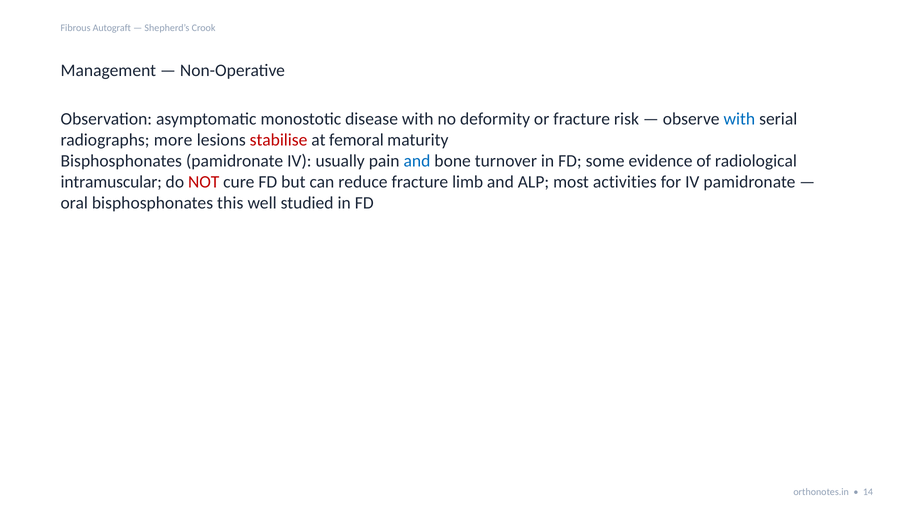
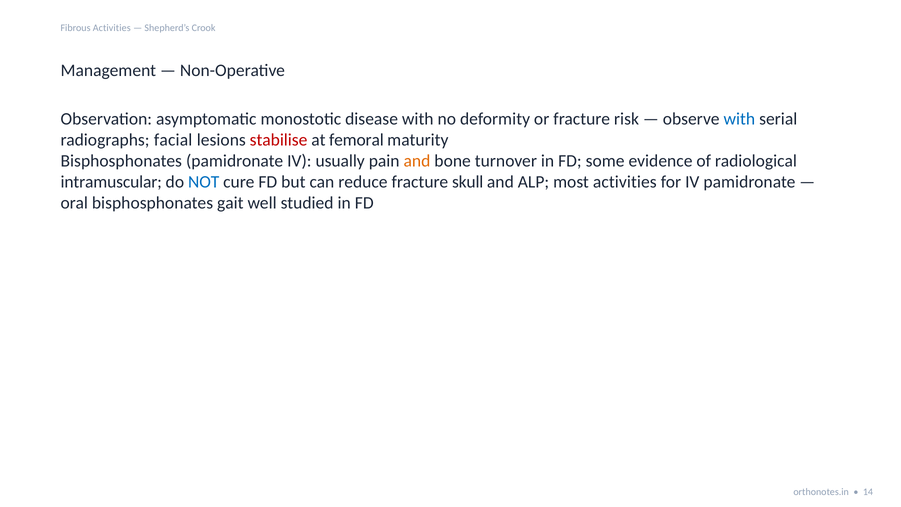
Fibrous Autograft: Autograft -> Activities (112, 28)
more: more -> facial (173, 140)
and colour: blue -> orange (417, 161)
NOT colour: red -> blue (204, 182)
limb: limb -> skull (468, 182)
this: this -> gait (230, 203)
